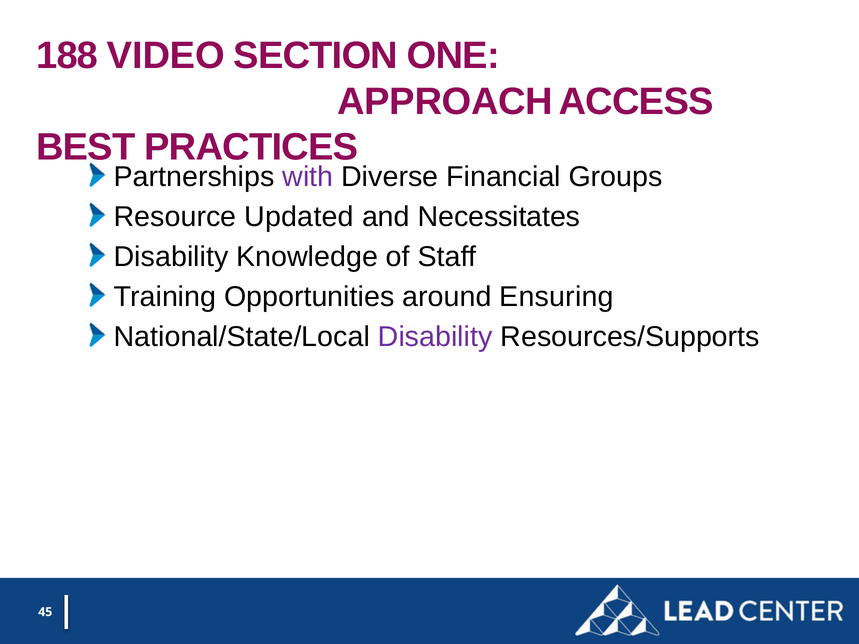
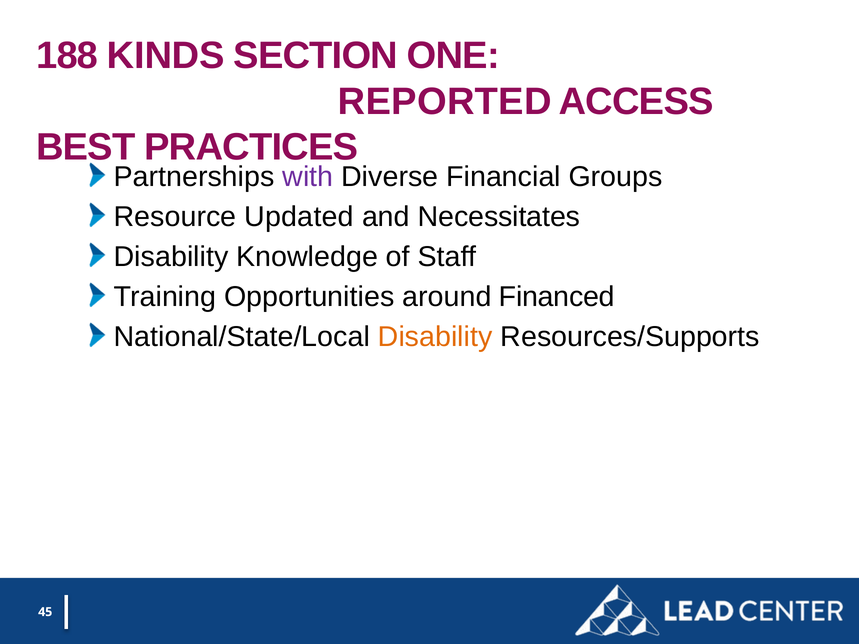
VIDEO: VIDEO -> KINDS (166, 56)
APPROACH: APPROACH -> REPORTED (445, 102)
Ensuring: Ensuring -> Financed (557, 297)
Disability colour: purple -> orange (435, 337)
